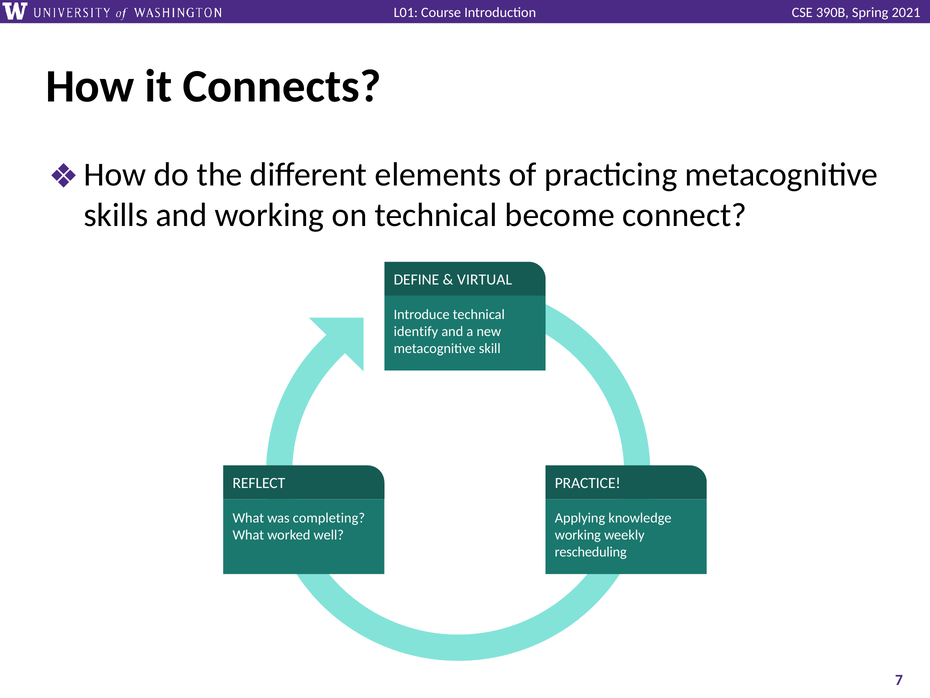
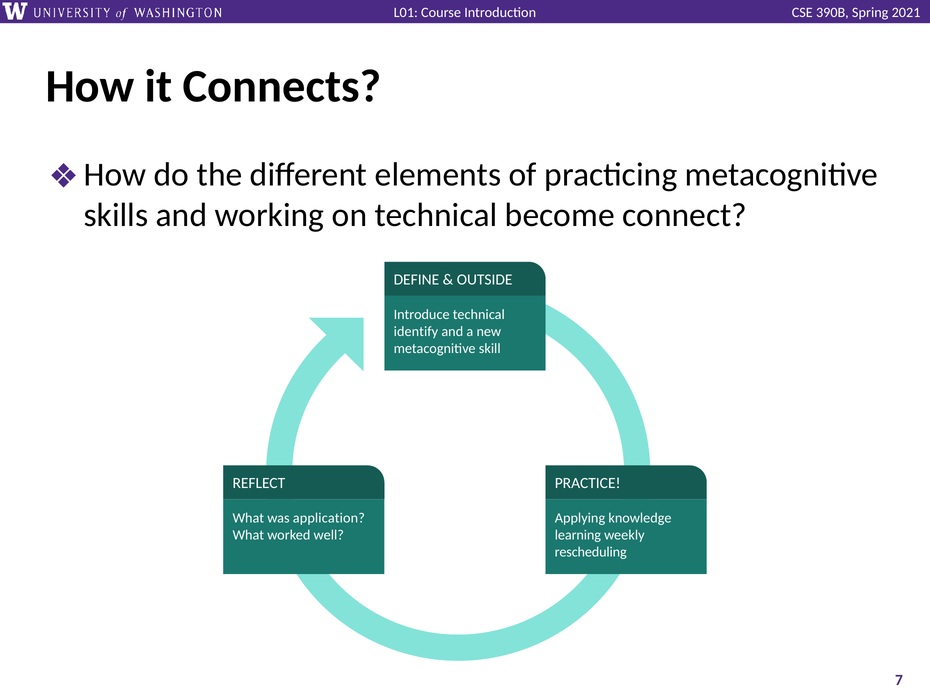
VIRTUAL: VIRTUAL -> OUTSIDE (485, 280)
completing: completing -> application (329, 518)
working: working -> learning (578, 535)
